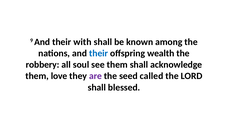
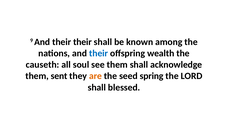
their with: with -> their (82, 42)
robbery: robbery -> causeth (42, 65)
love: love -> sent (59, 76)
are colour: purple -> orange (95, 76)
called: called -> spring (152, 76)
